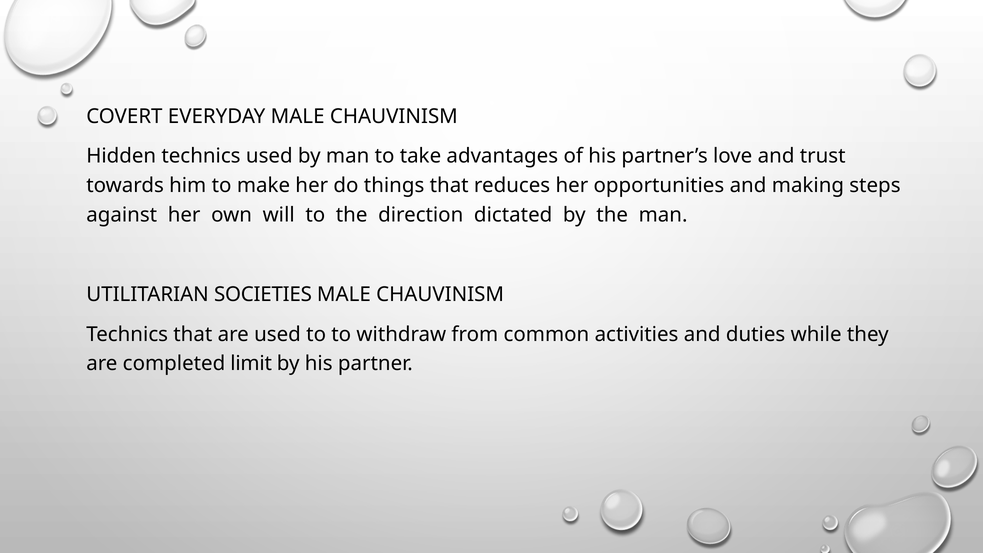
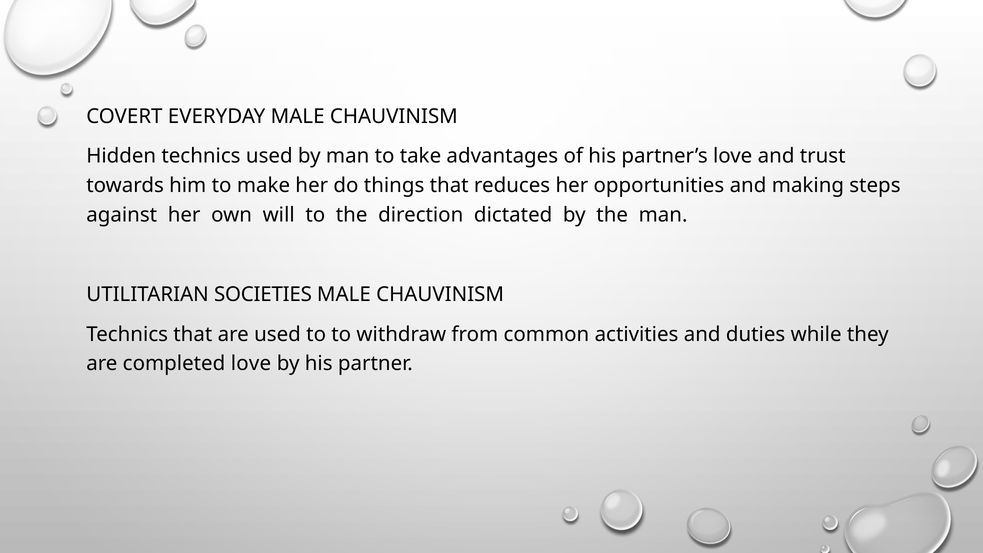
completed limit: limit -> love (251, 364)
